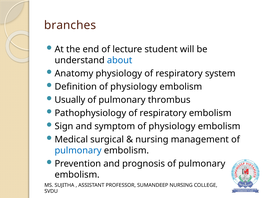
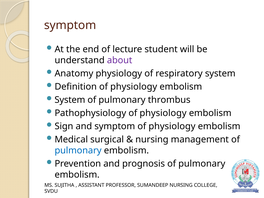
branches: branches -> symptom (70, 25)
about colour: blue -> purple (120, 60)
Usually: Usually -> System (70, 100)
Pathophysiology of respiratory: respiratory -> physiology (163, 113)
